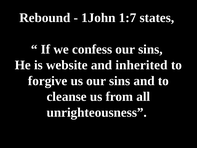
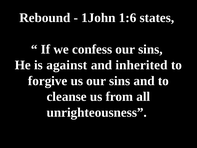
1:7: 1:7 -> 1:6 (128, 18)
website: website -> against (67, 65)
